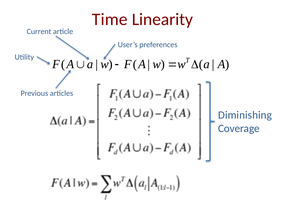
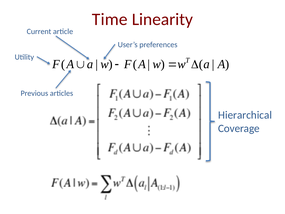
Diminishing: Diminishing -> Hierarchical (245, 115)
